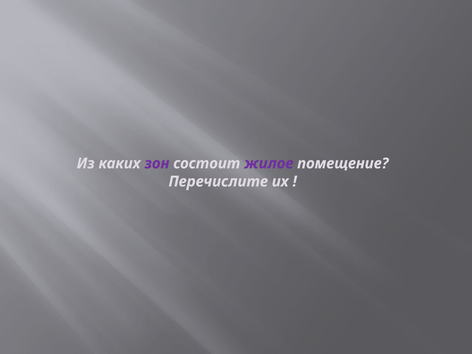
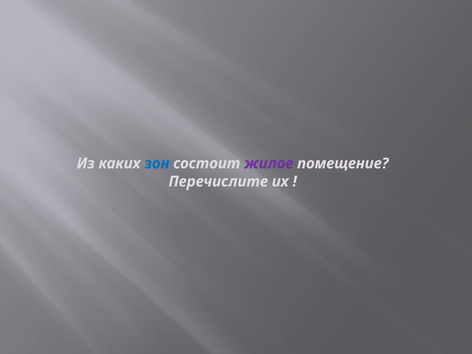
зон colour: purple -> blue (157, 163)
